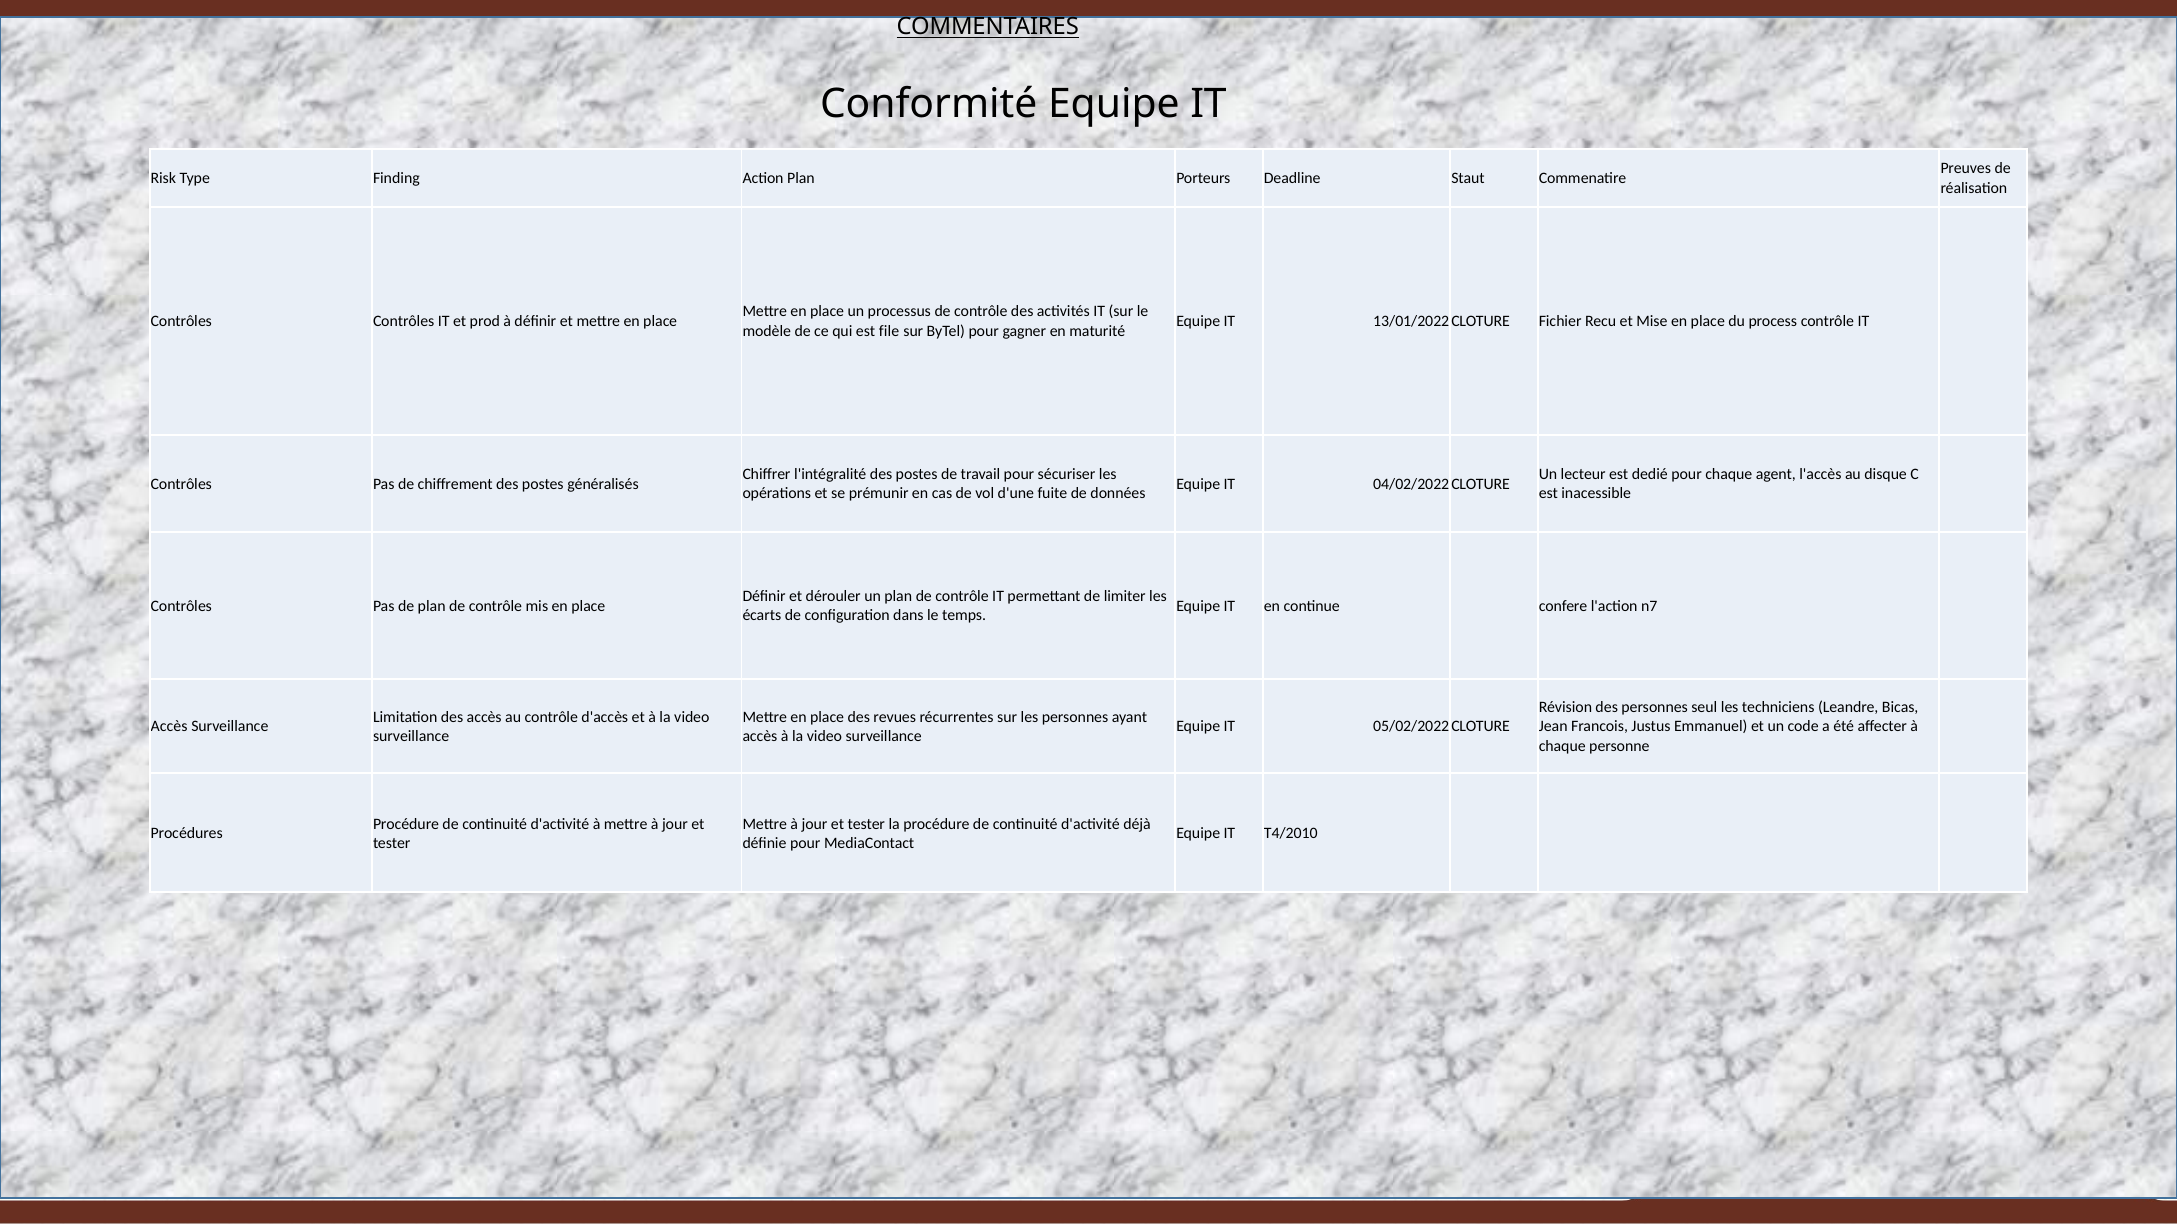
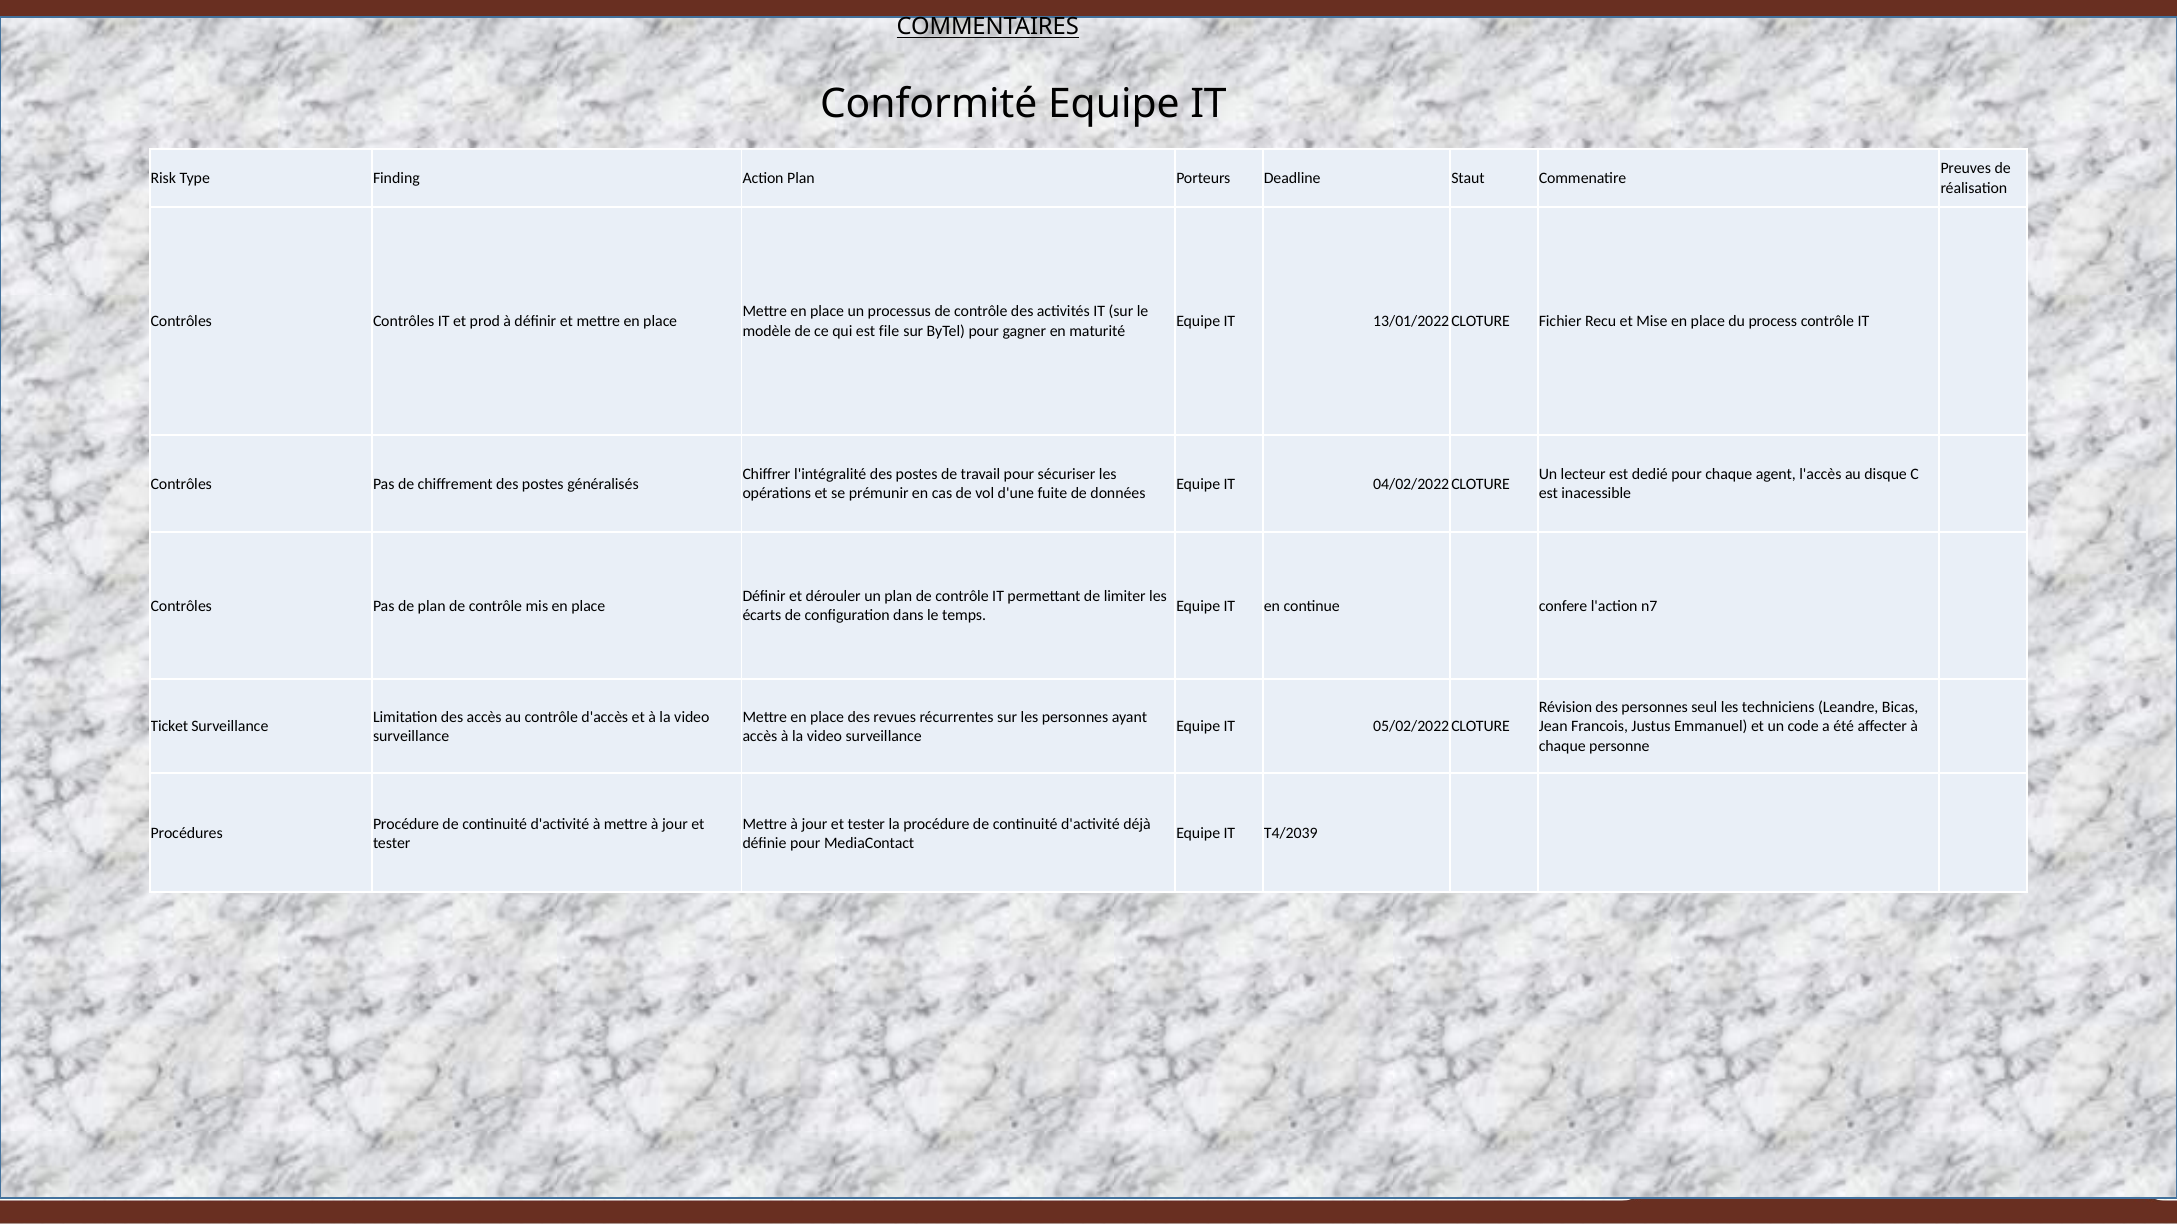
Accès: Accès -> Ticket (169, 727)
T4/2010: T4/2010 -> T4/2039 (1291, 834)
